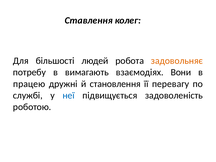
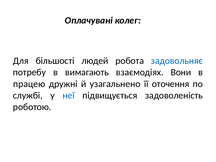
Ставлення: Ставлення -> Оплачувані (89, 20)
задовольняє colour: orange -> blue (177, 61)
становлення: становлення -> узагальнено (115, 84)
перевагу: перевагу -> оточення (171, 84)
